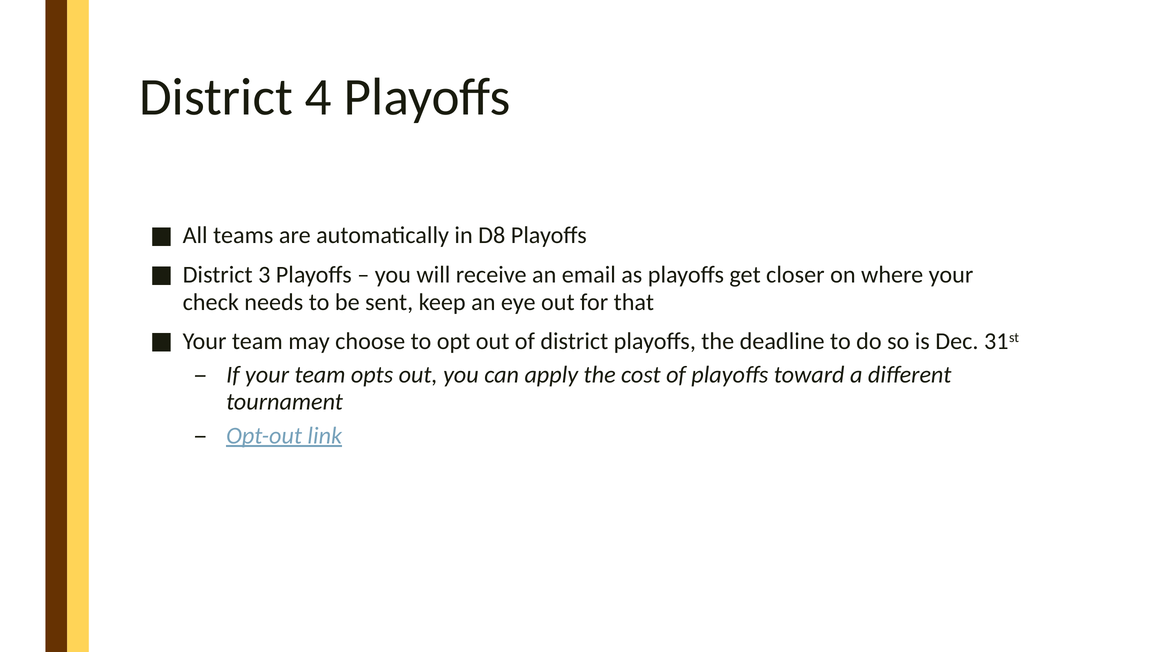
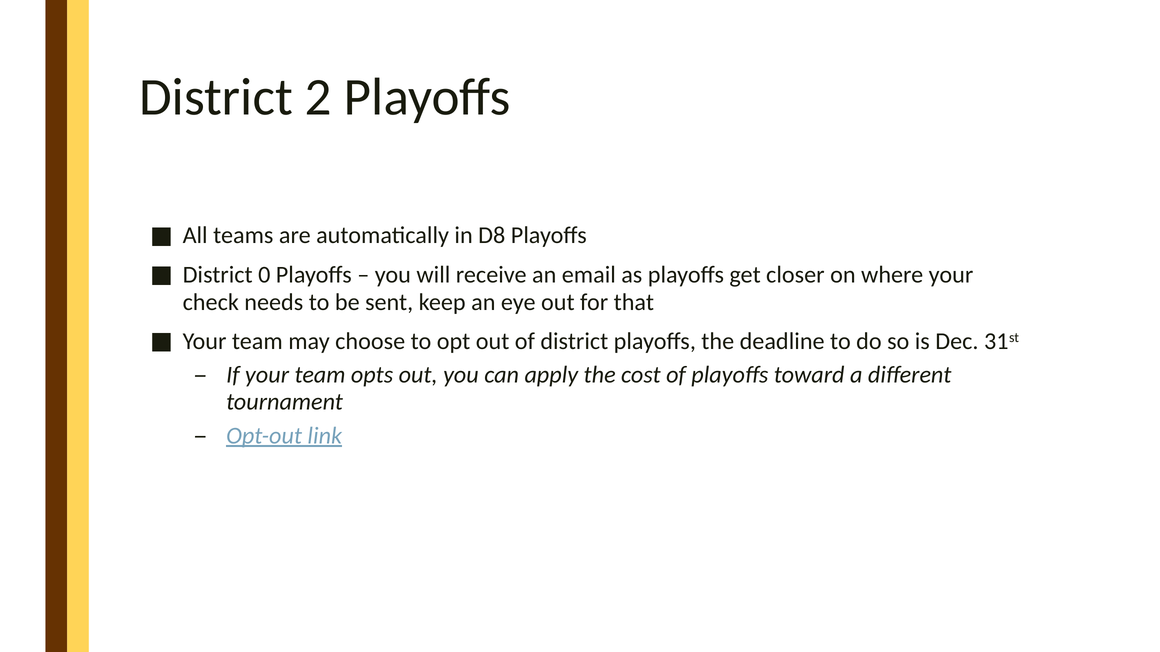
4: 4 -> 2 (318, 97)
3: 3 -> 0 (264, 275)
